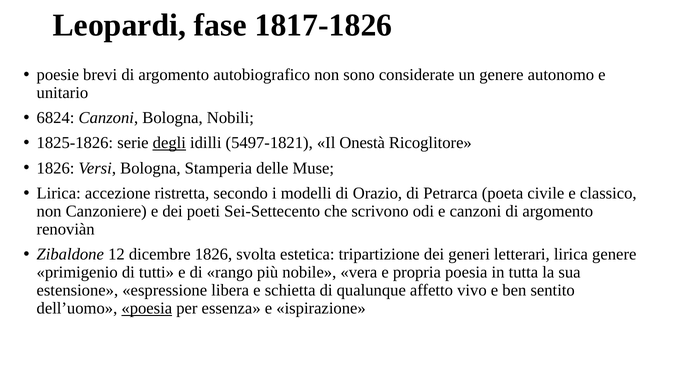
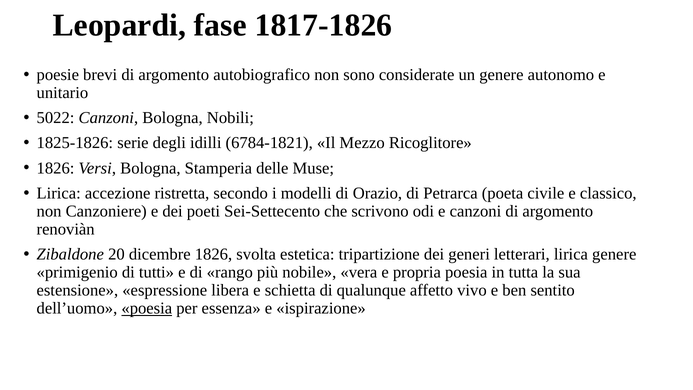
6824: 6824 -> 5022 (56, 118)
degli underline: present -> none (169, 143)
5497-1821: 5497-1821 -> 6784-1821 (269, 143)
Onestà: Onestà -> Mezzo (362, 143)
12: 12 -> 20 (116, 254)
